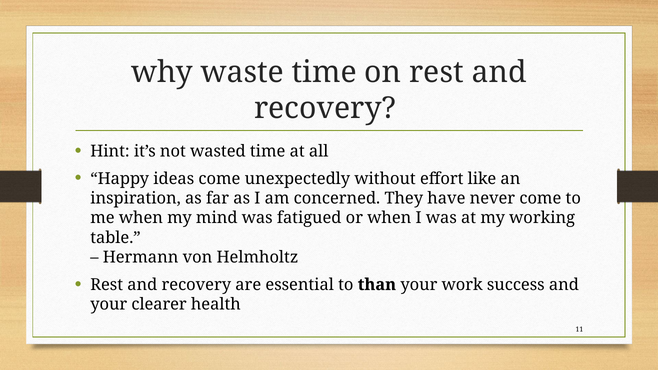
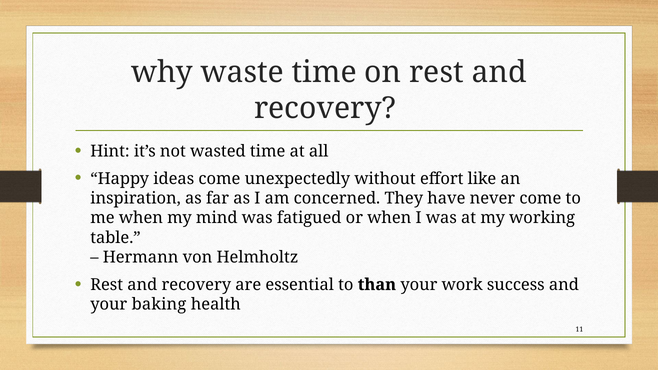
clearer: clearer -> baking (159, 304)
